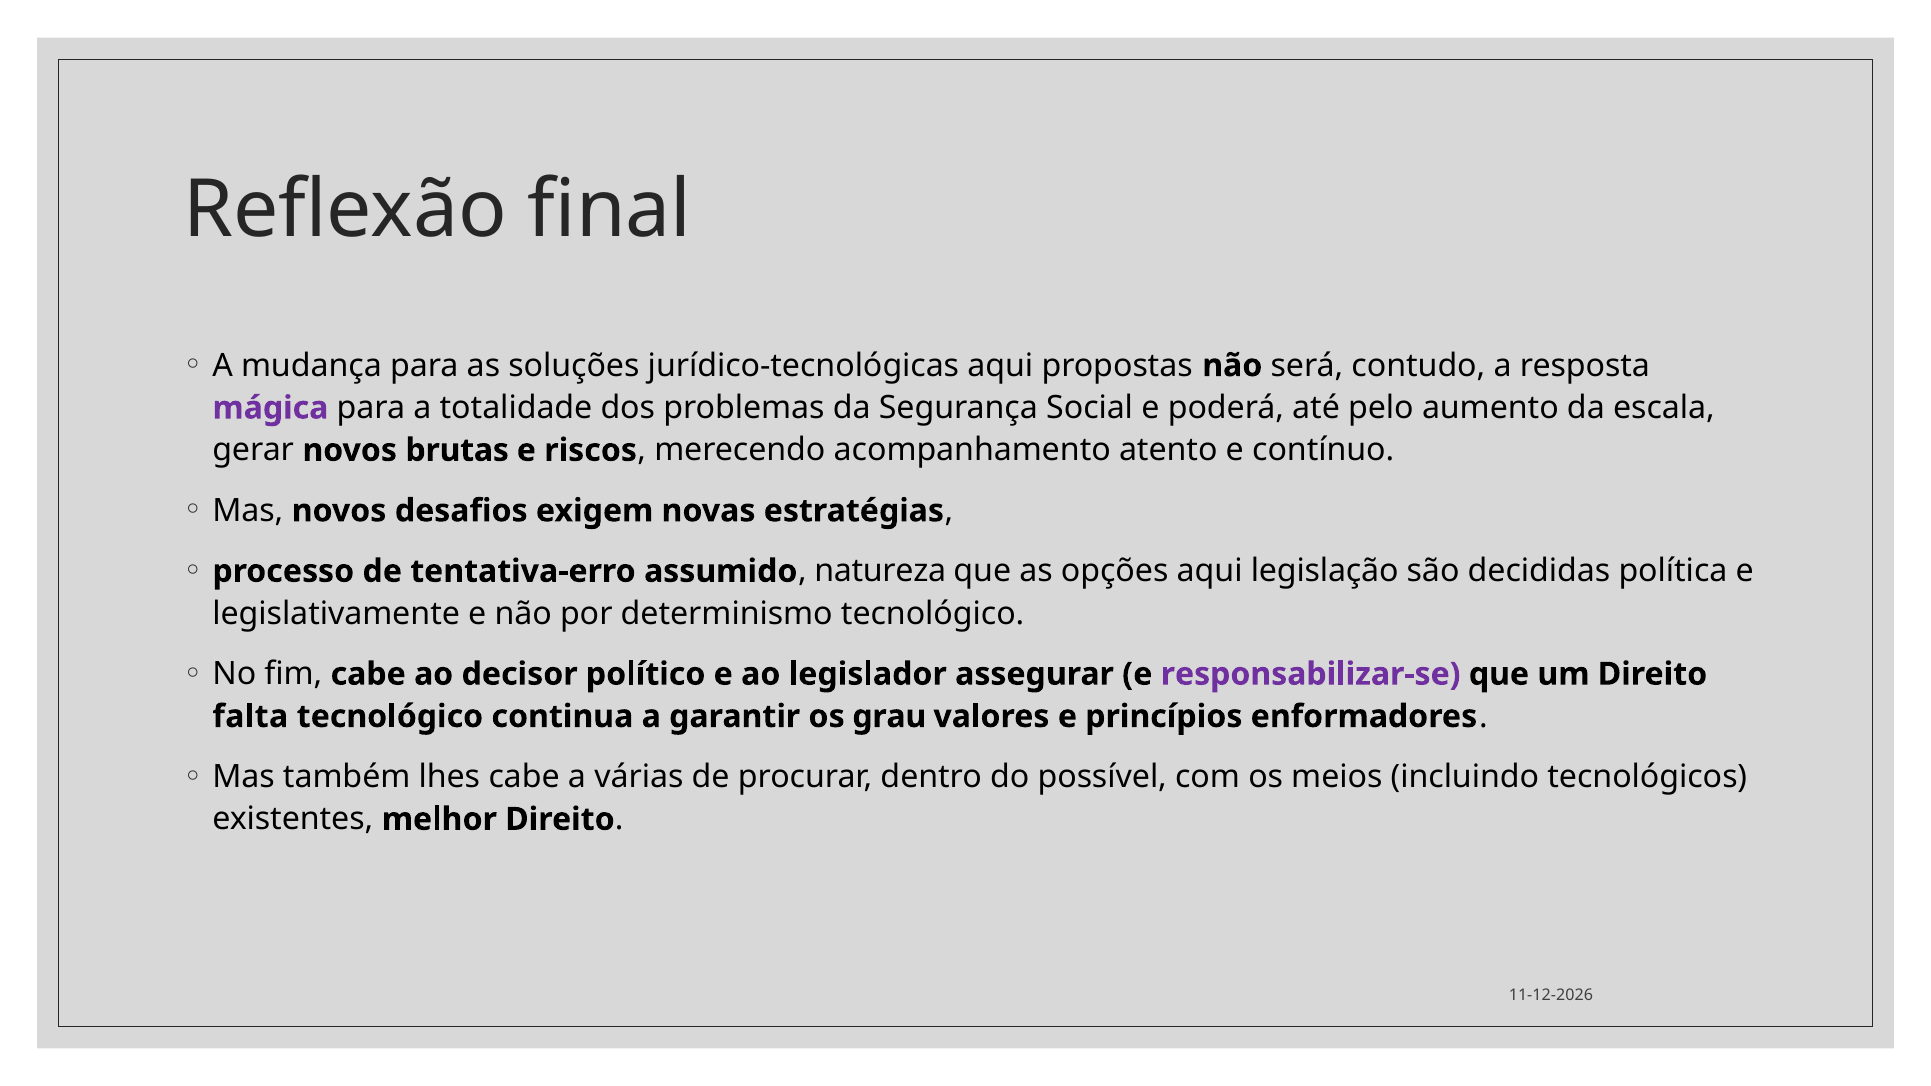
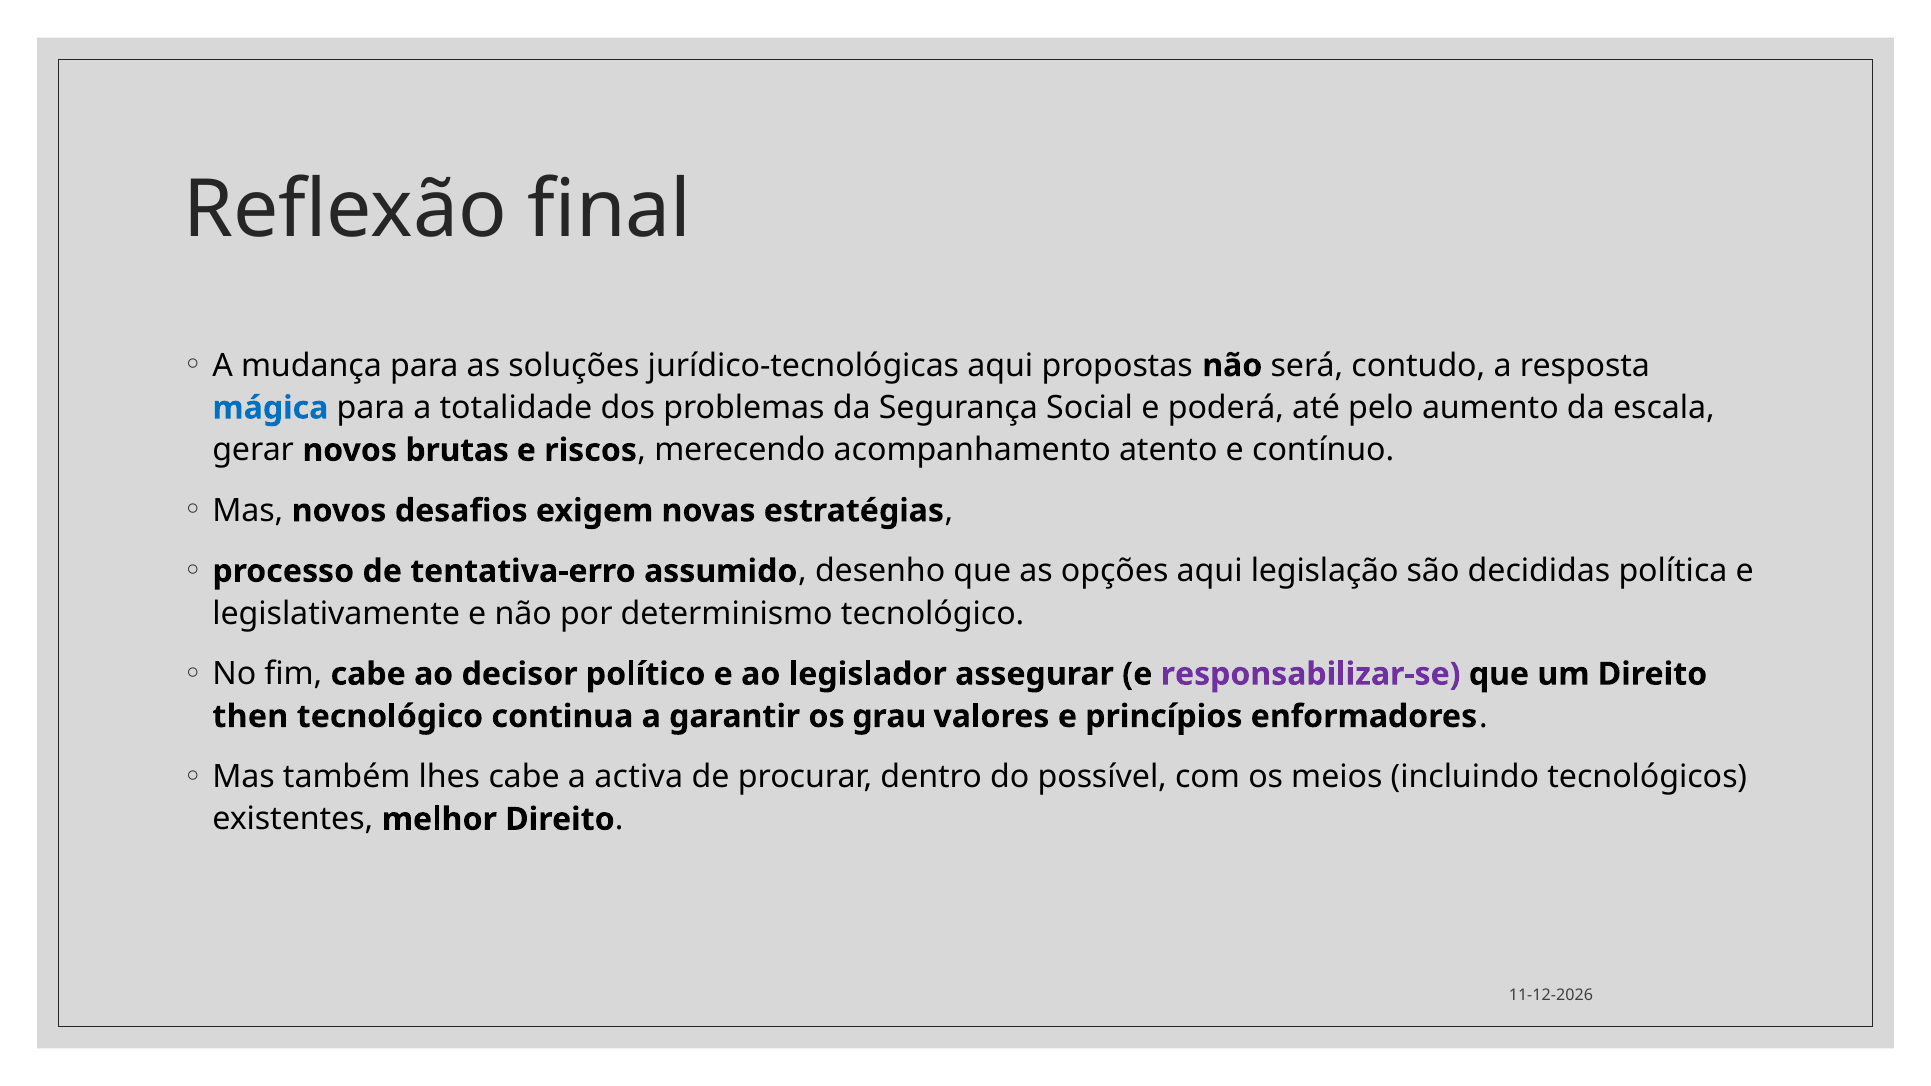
mágica colour: purple -> blue (270, 408)
natureza: natureza -> desenho (880, 571)
falta: falta -> then (250, 717)
várias: várias -> activa (639, 777)
